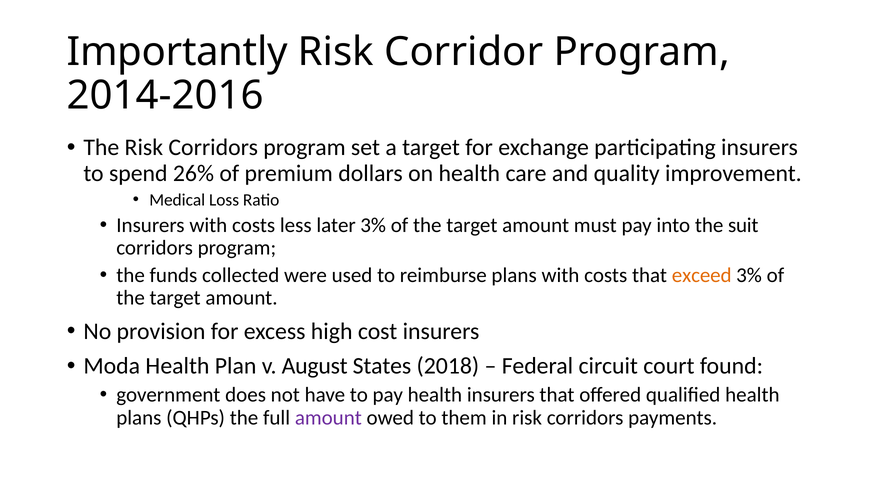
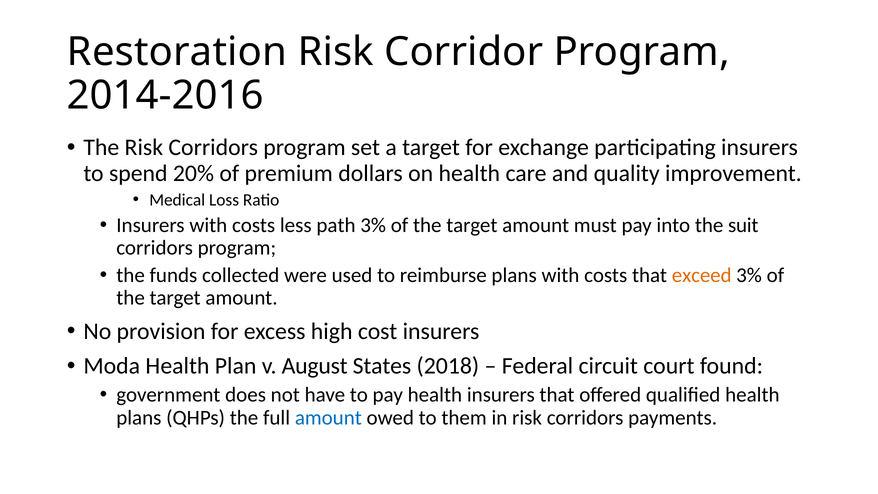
Importantly: Importantly -> Restoration (177, 52)
26%: 26% -> 20% (193, 173)
later: later -> path (336, 225)
amount colour: purple -> blue (328, 418)
